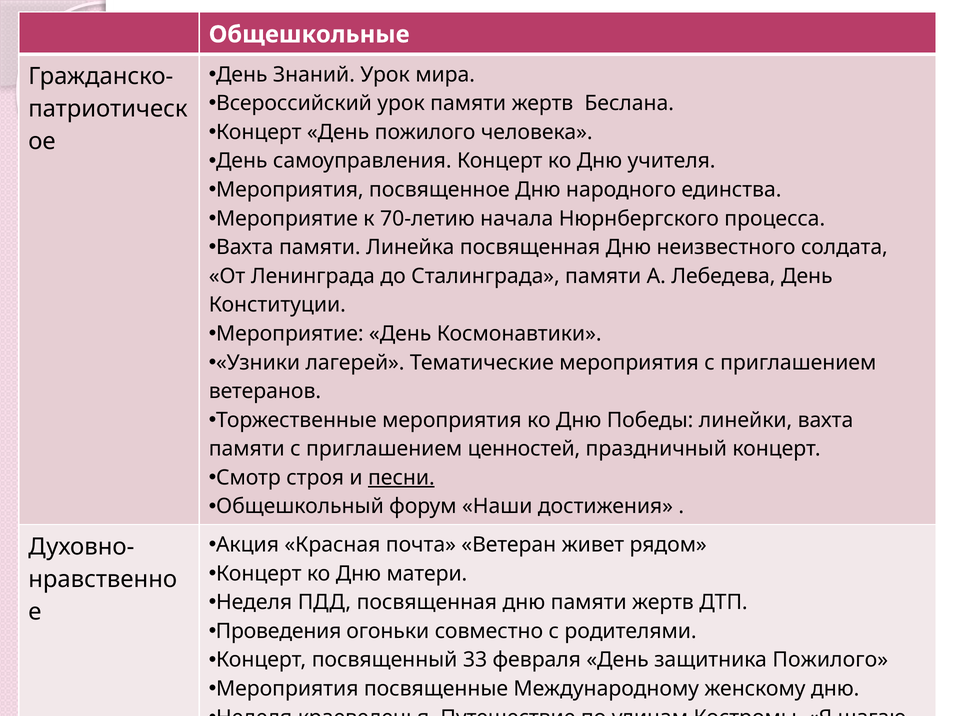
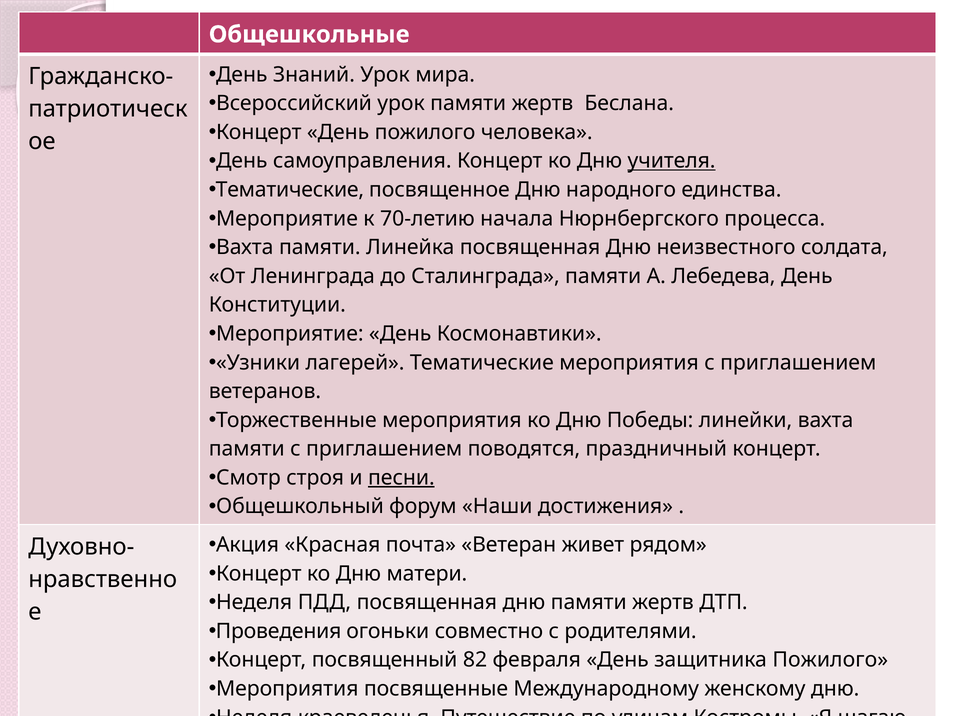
учителя underline: none -> present (672, 161)
Мероприятия: Мероприятия -> Тематические (290, 190)
ценностей: ценностей -> поводятся (524, 449)
33: 33 -> 82 (475, 660)
